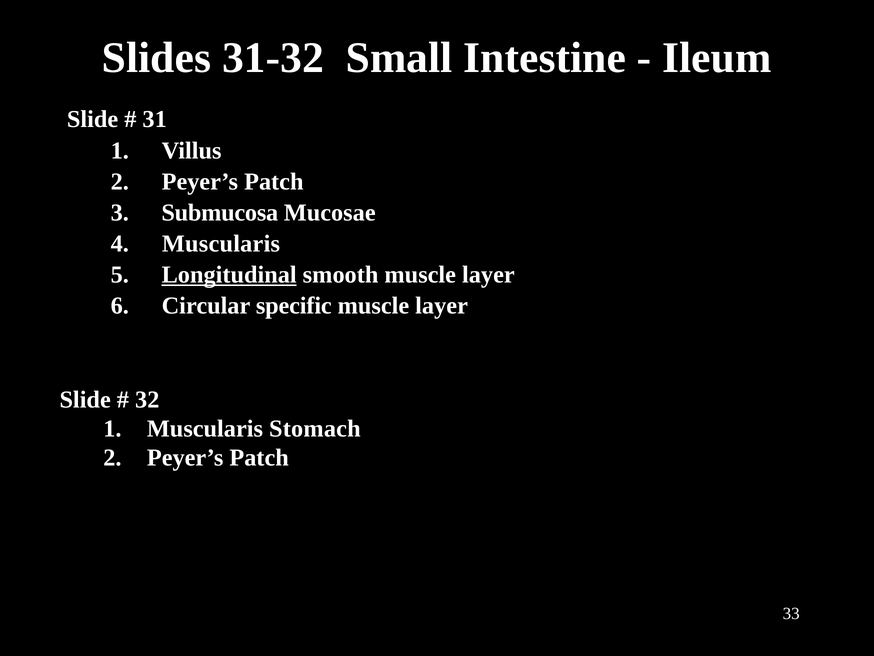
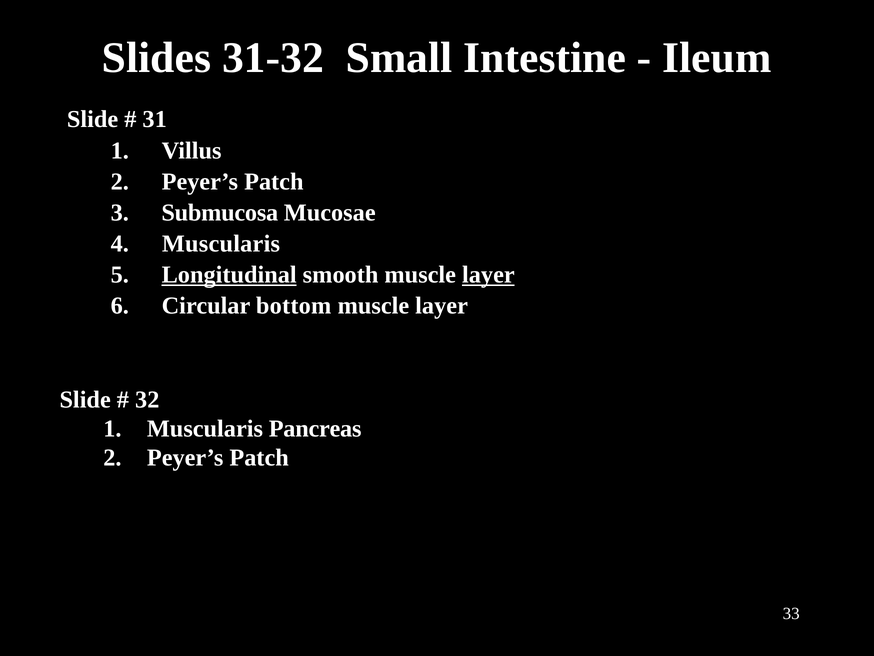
layer underline: none -> present (488, 275)
specific: specific -> bottom (294, 306)
Stomach: Stomach -> Pancreas (315, 428)
